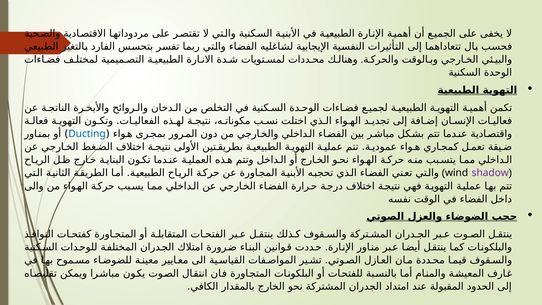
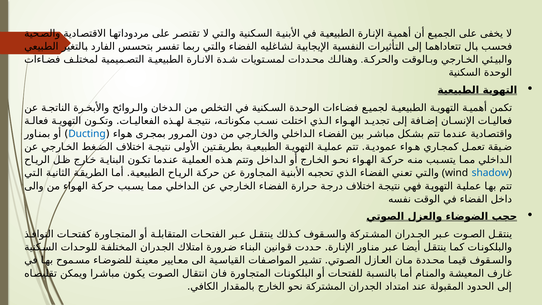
shadow colour: purple -> blue (490, 173)
